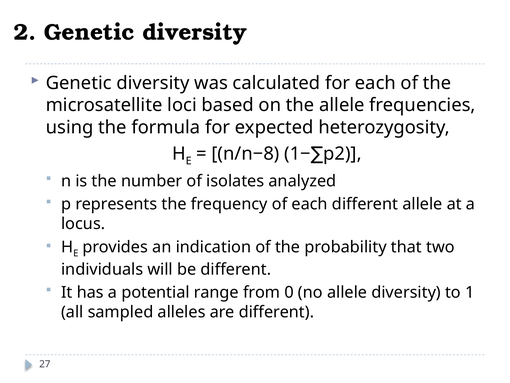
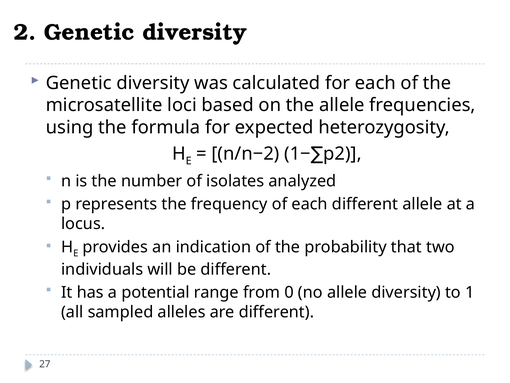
n/n−8: n/n−8 -> n/n−2 (245, 154)
